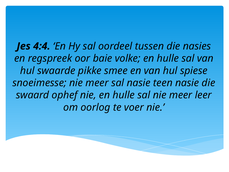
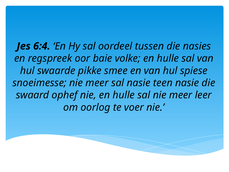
4:4: 4:4 -> 6:4 (42, 46)
